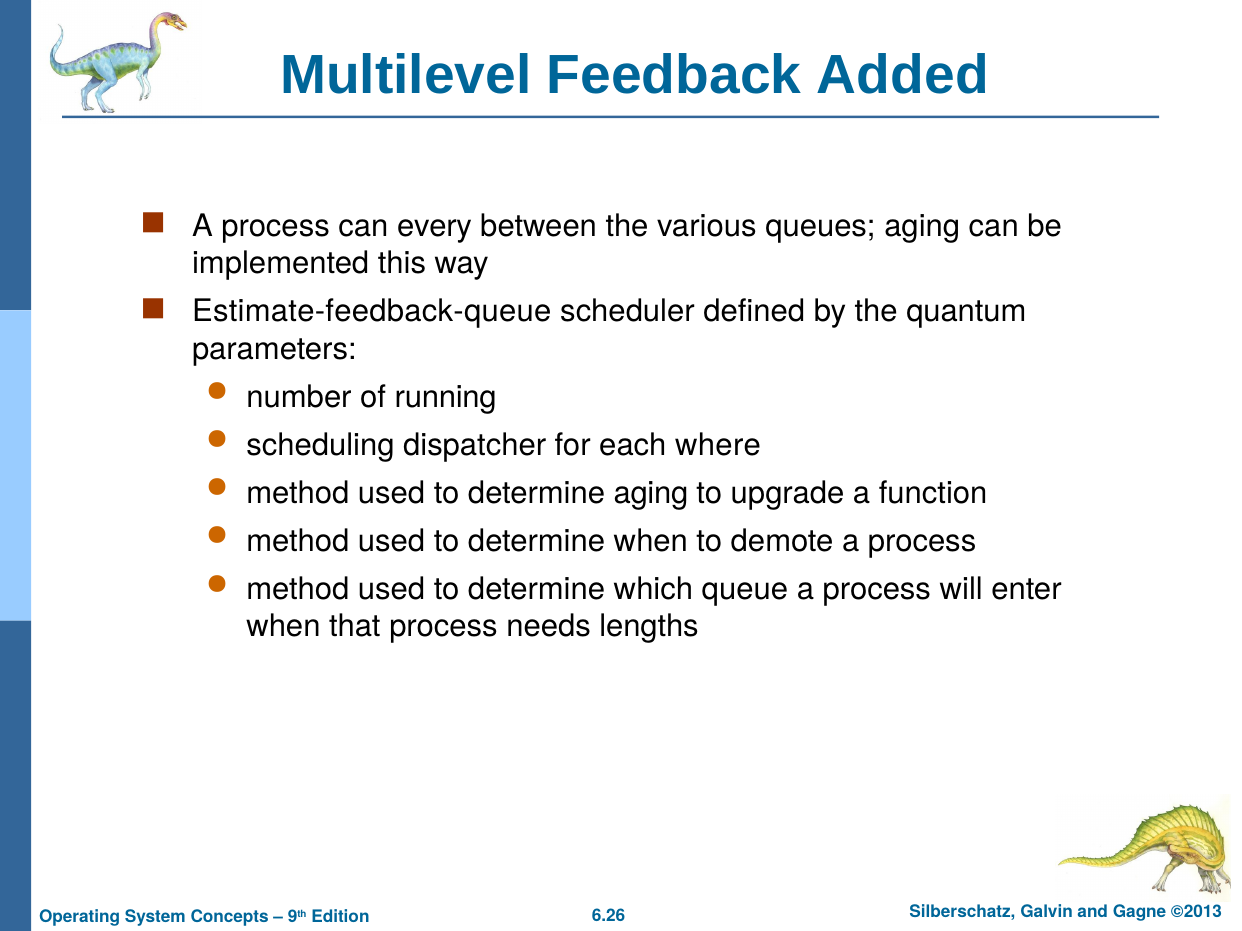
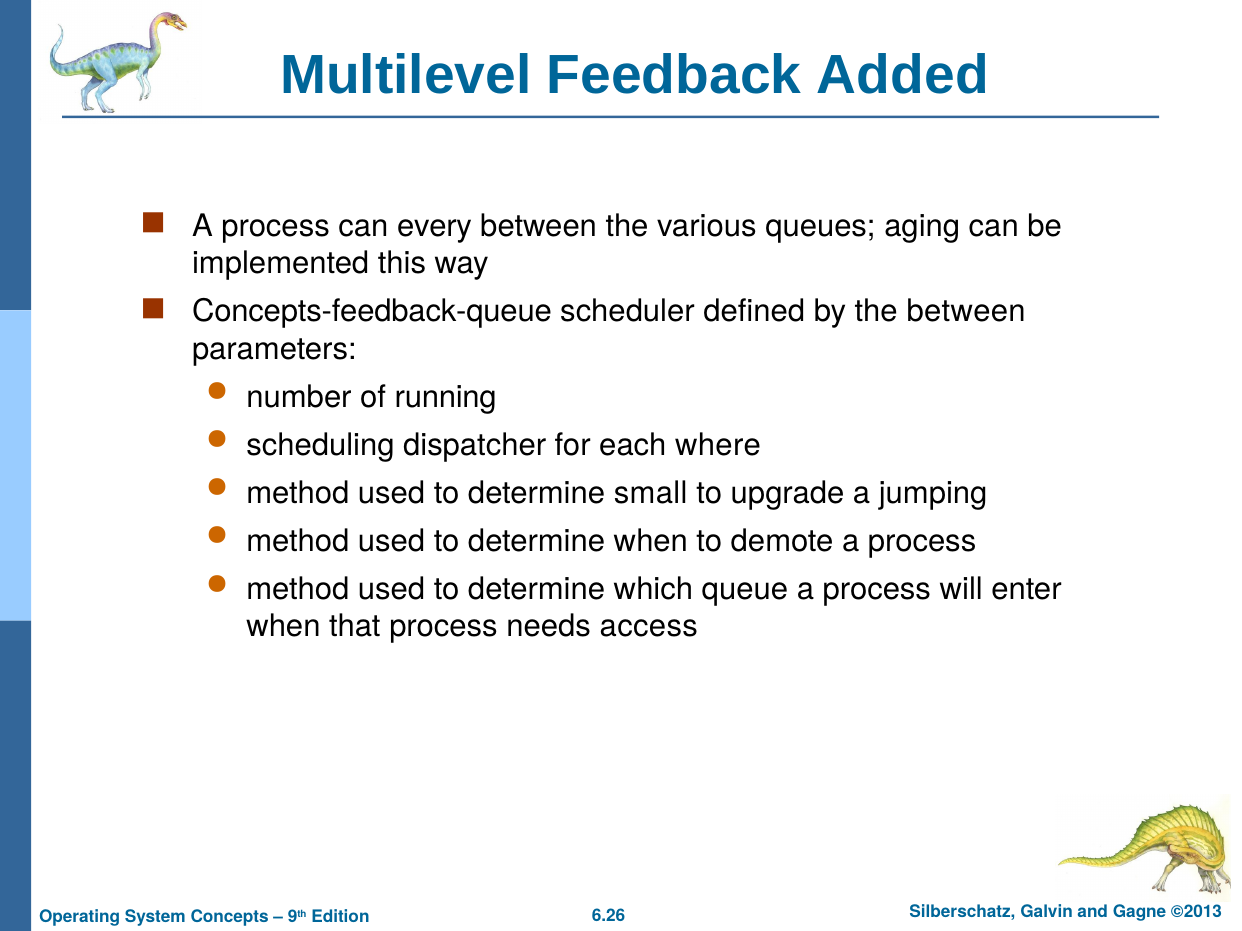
Estimate-feedback-queue: Estimate-feedback-queue -> Concepts-feedback-queue (372, 312)
the quantum: quantum -> between (966, 312)
determine aging: aging -> small (651, 493)
function: function -> jumping (933, 493)
lengths: lengths -> access (649, 627)
